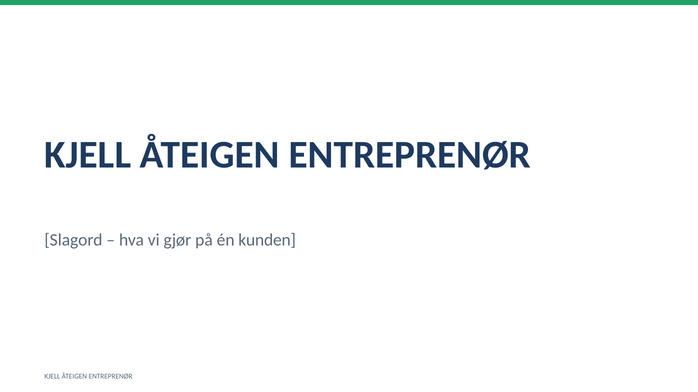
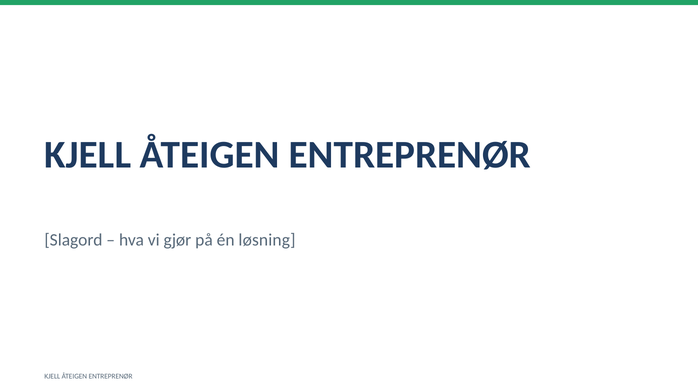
kunden: kunden -> løsning (267, 240)
